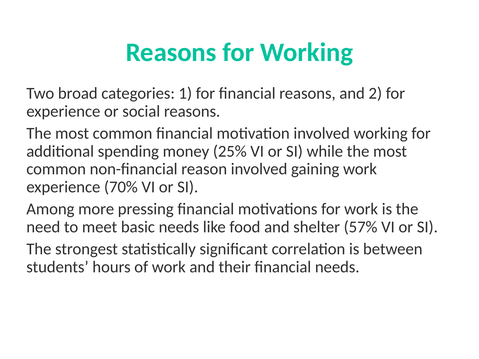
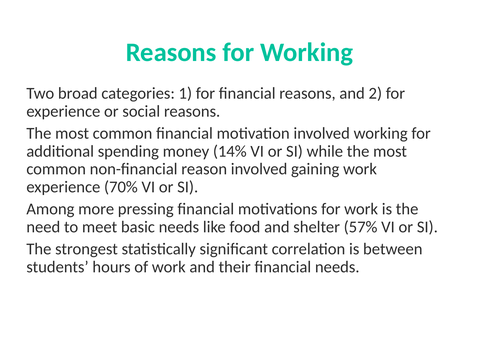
25%: 25% -> 14% (230, 151)
